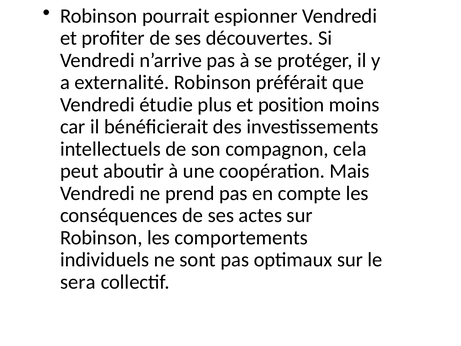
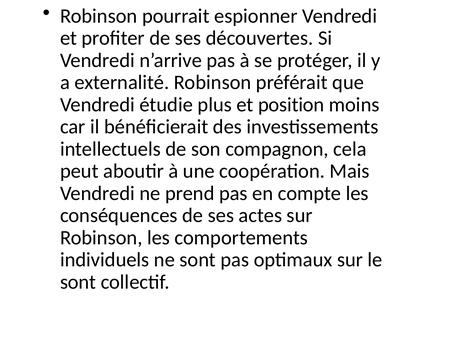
sera: sera -> sont (78, 282)
